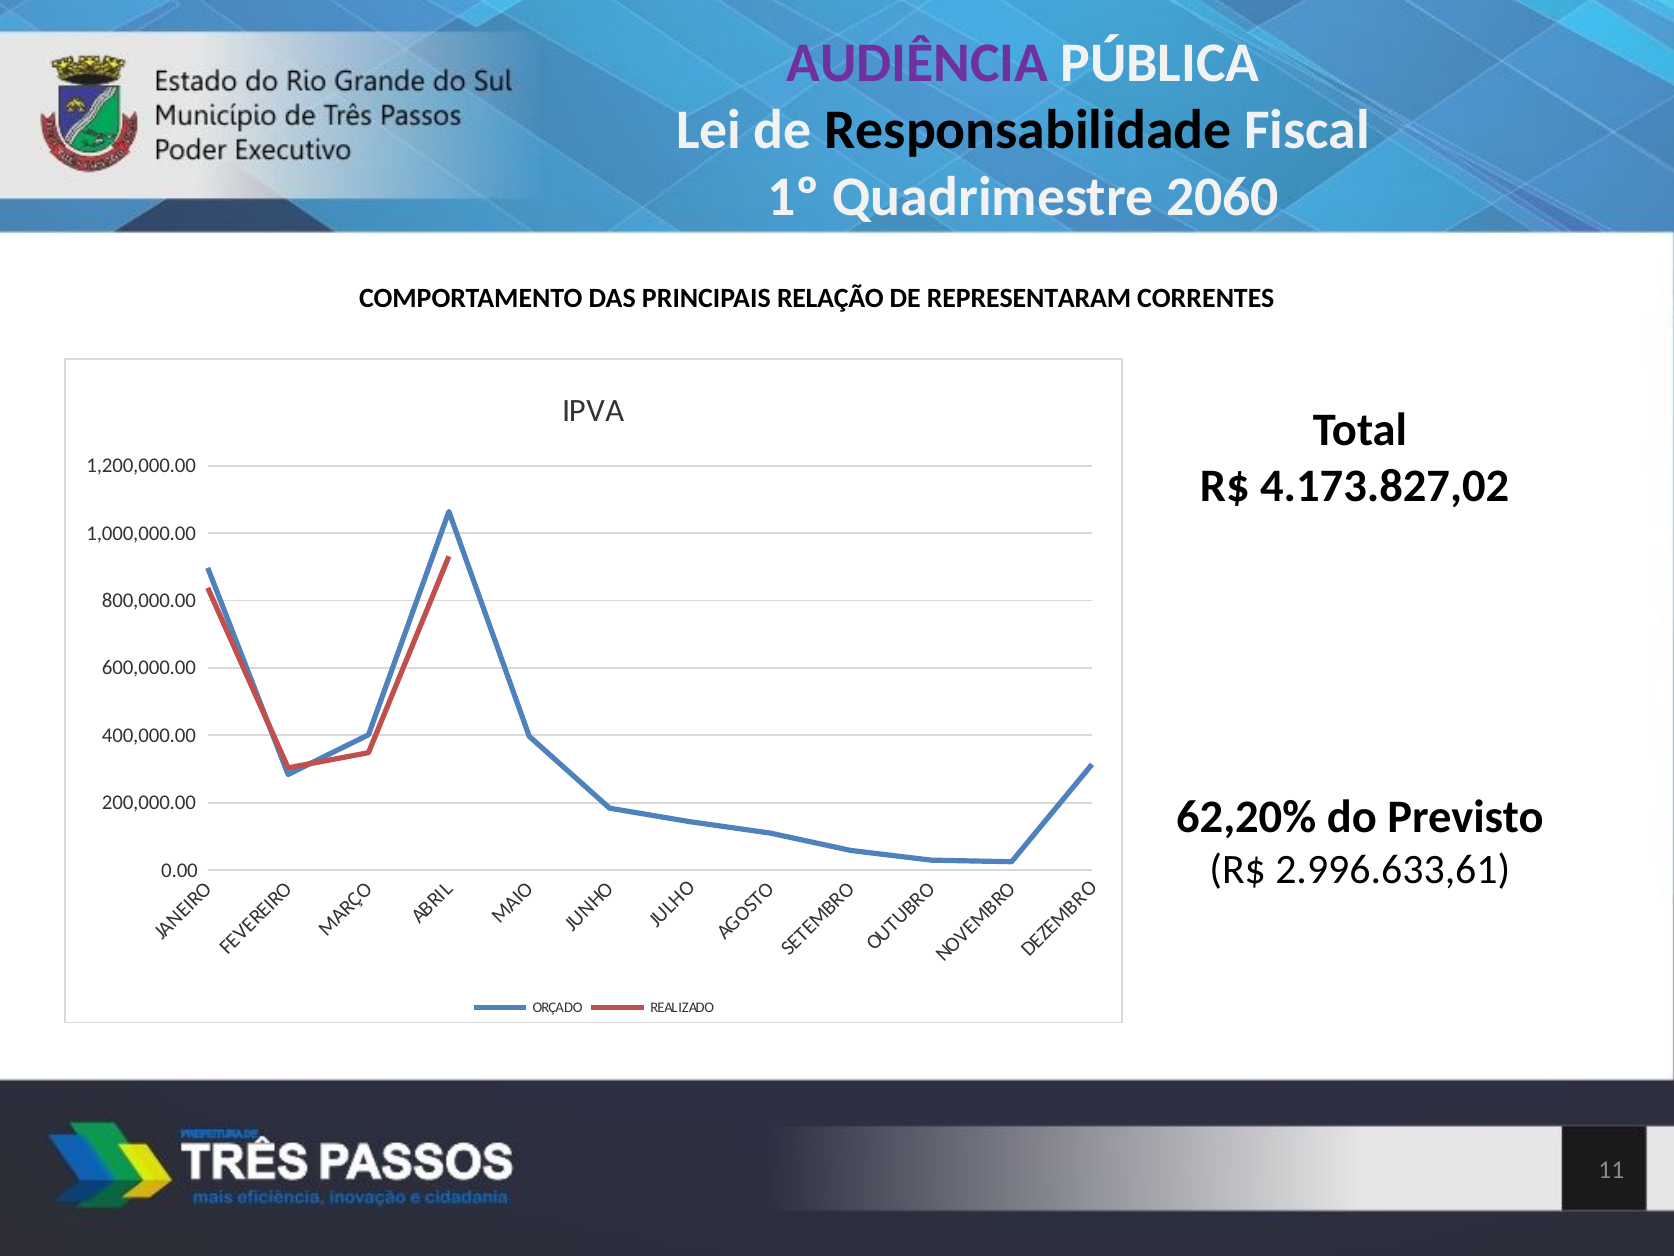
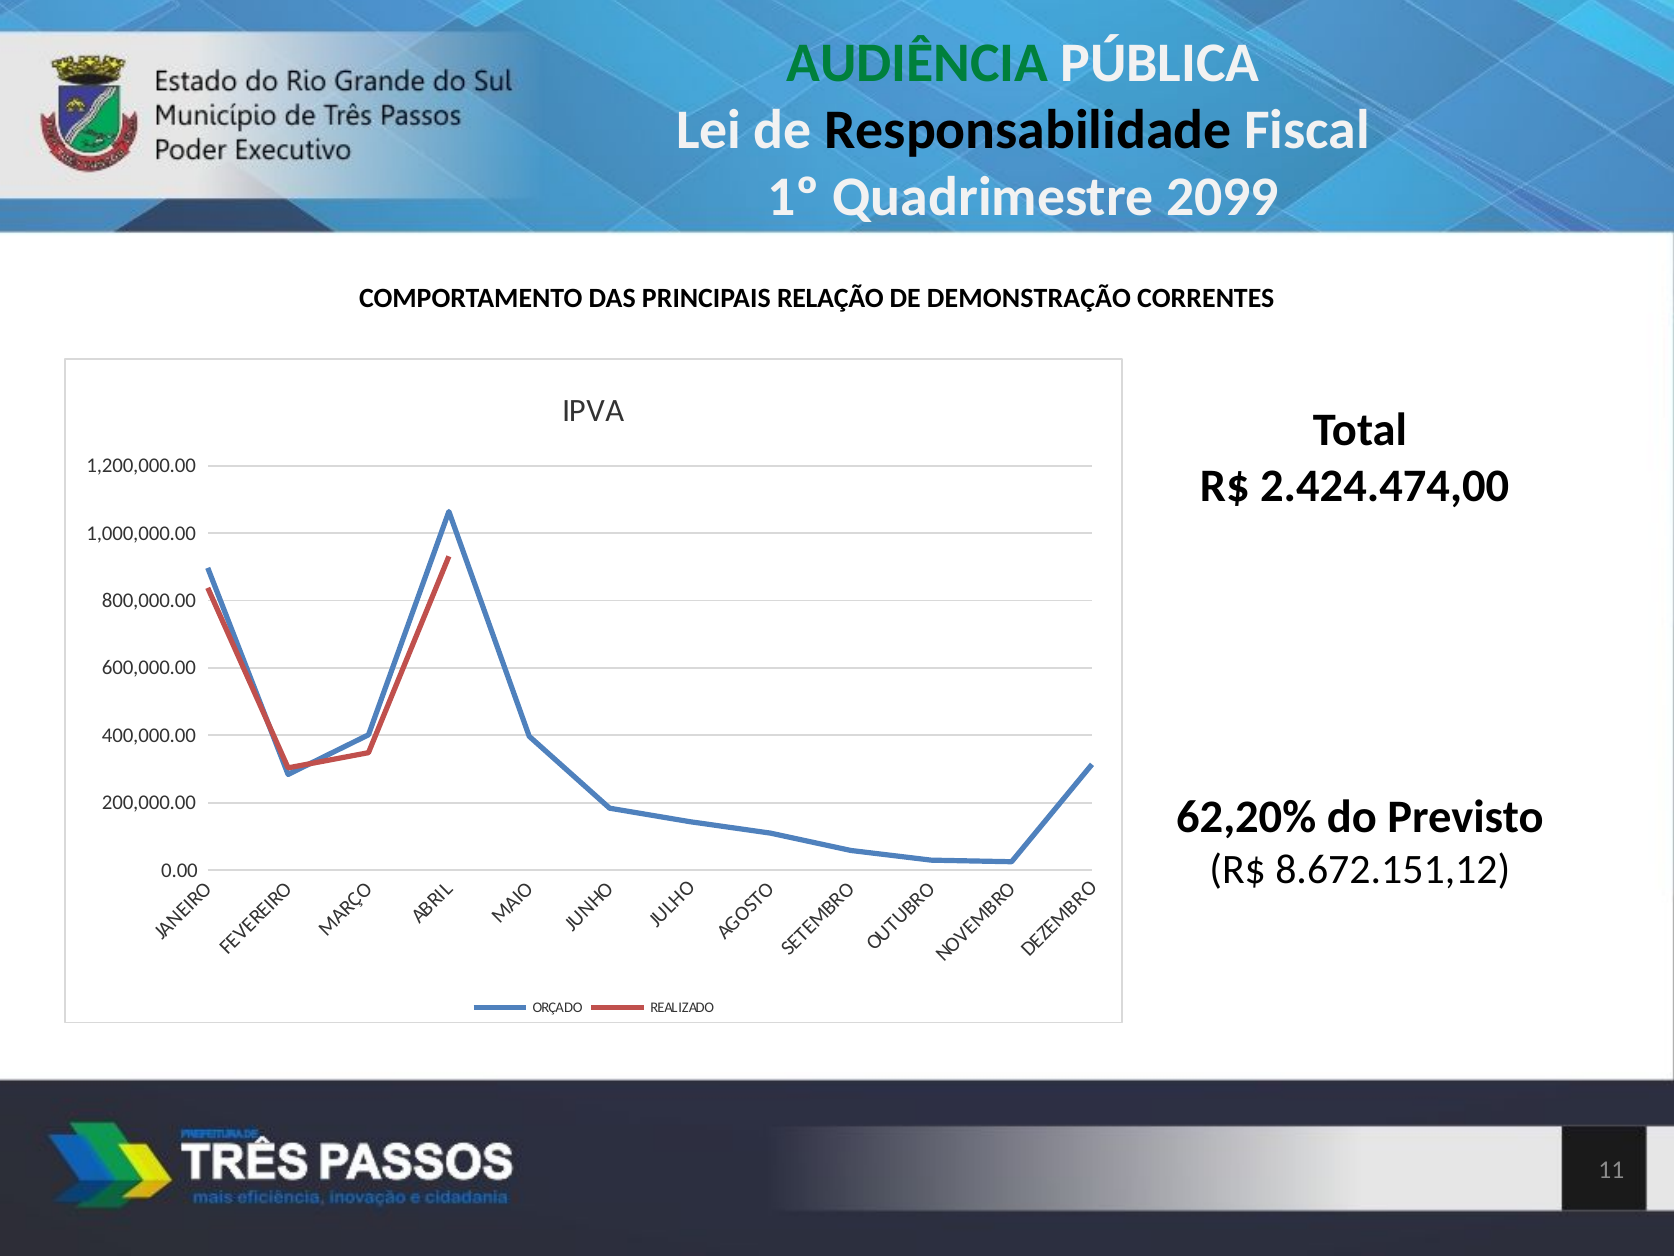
AUDIÊNCIA colour: purple -> green (917, 63)
2060: 2060 -> 2099 (1223, 197)
REPRESENTARAM: REPRESENTARAM -> DEMONSTRAÇÃO (1029, 299)
4.173.827,02: 4.173.827,02 -> 2.424.474,00 (1385, 486)
2.996.633,61: 2.996.633,61 -> 8.672.151,12 (1393, 869)
